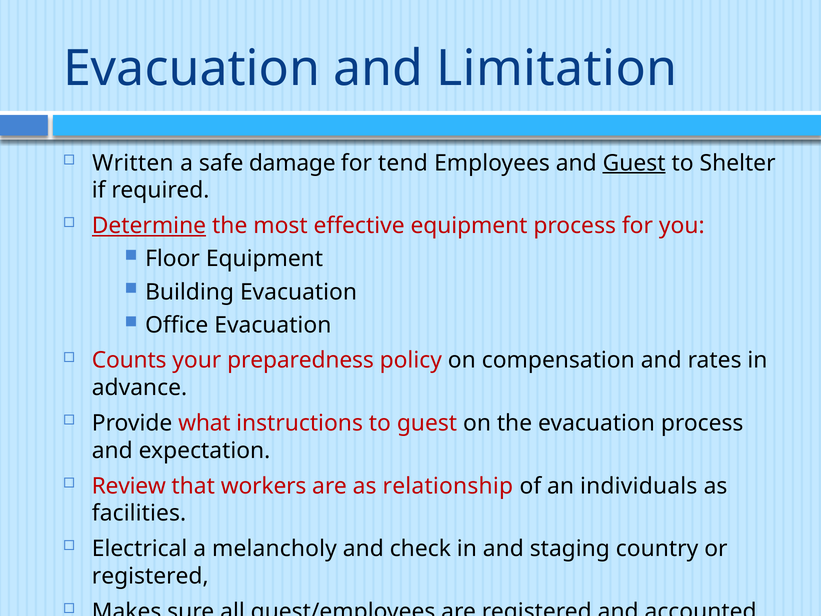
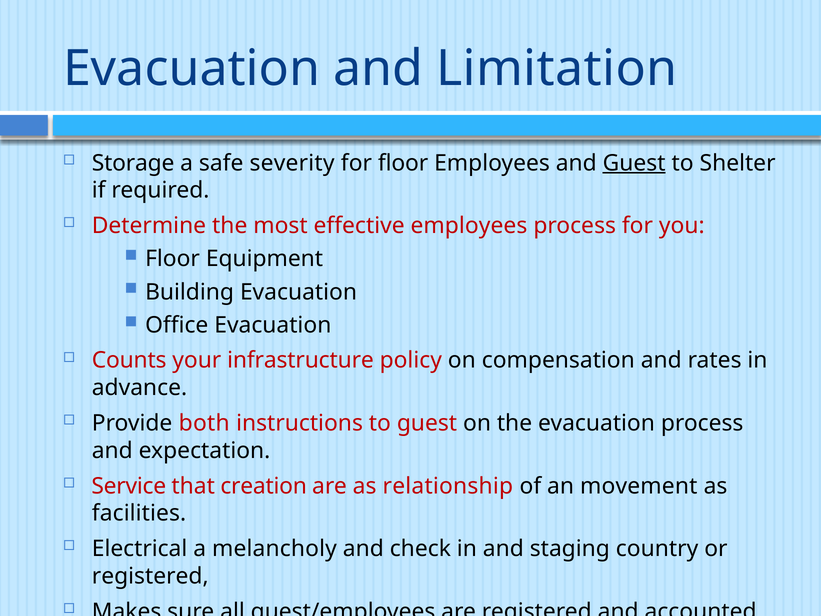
Written: Written -> Storage (133, 163)
damage: damage -> severity (292, 163)
for tend: tend -> floor (403, 163)
Determine underline: present -> none (149, 226)
effective equipment: equipment -> employees (469, 226)
preparedness: preparedness -> infrastructure (300, 360)
what: what -> both (204, 423)
Review: Review -> Service (129, 486)
workers: workers -> creation (264, 486)
individuals: individuals -> movement (639, 486)
